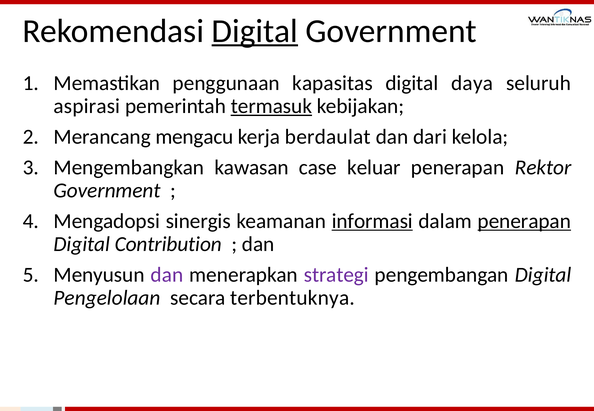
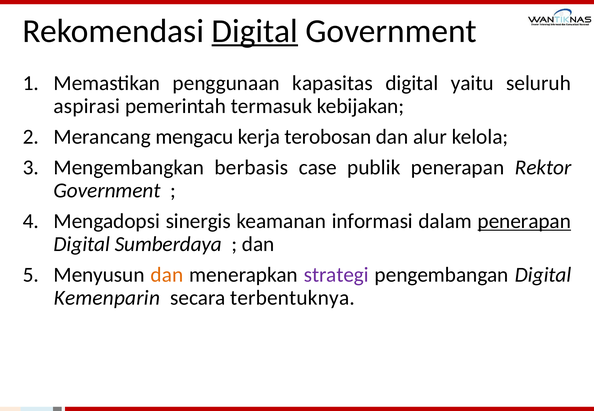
daya: daya -> yaitu (472, 83)
termasuk underline: present -> none (271, 106)
berdaulat: berdaulat -> terobosan (328, 137)
dari: dari -> alur (430, 137)
kawasan: kawasan -> berbasis (251, 167)
keluar: keluar -> publik (374, 167)
informasi underline: present -> none (372, 221)
Contribution: Contribution -> Sumberdaya (168, 244)
dan colour: purple -> orange (167, 275)
Pengelolaan: Pengelolaan -> Kemenparin (107, 298)
